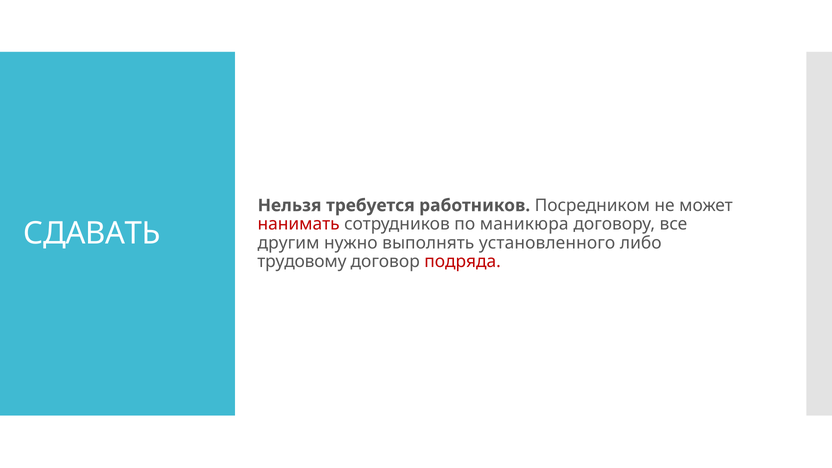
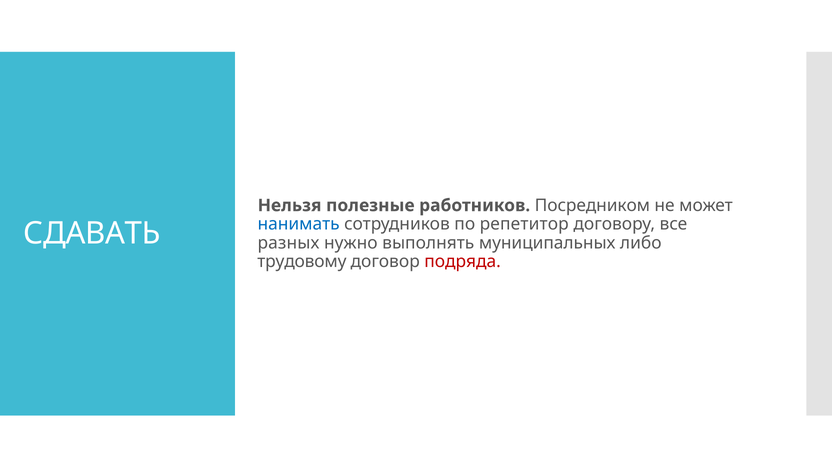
требуется: требуется -> полезные (370, 205)
нанимать colour: red -> blue (299, 224)
маникюра: маникюра -> репетитор (524, 224)
другим: другим -> разных (288, 243)
установленного: установленного -> муниципальных (547, 243)
